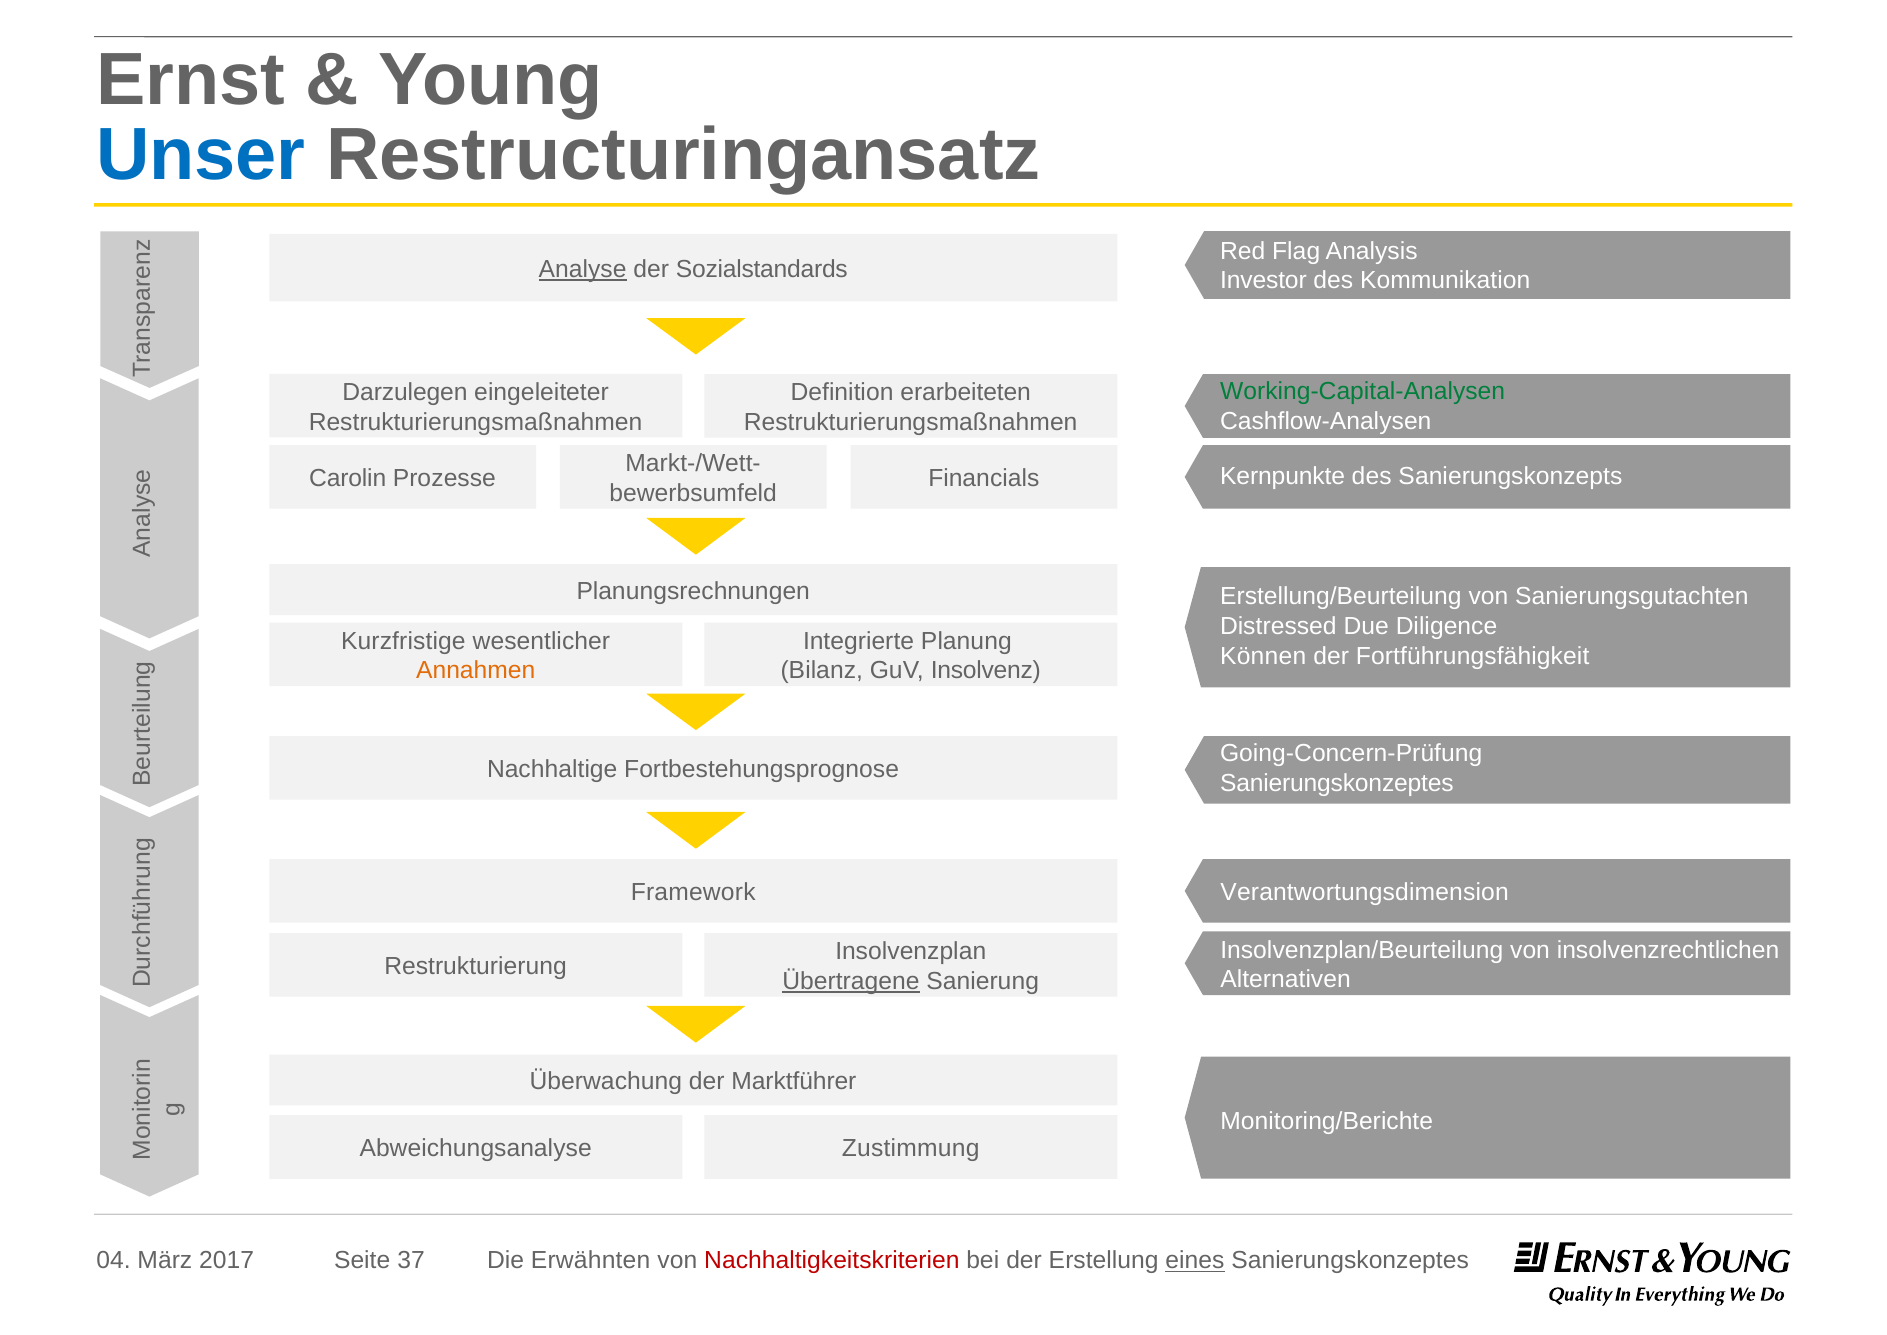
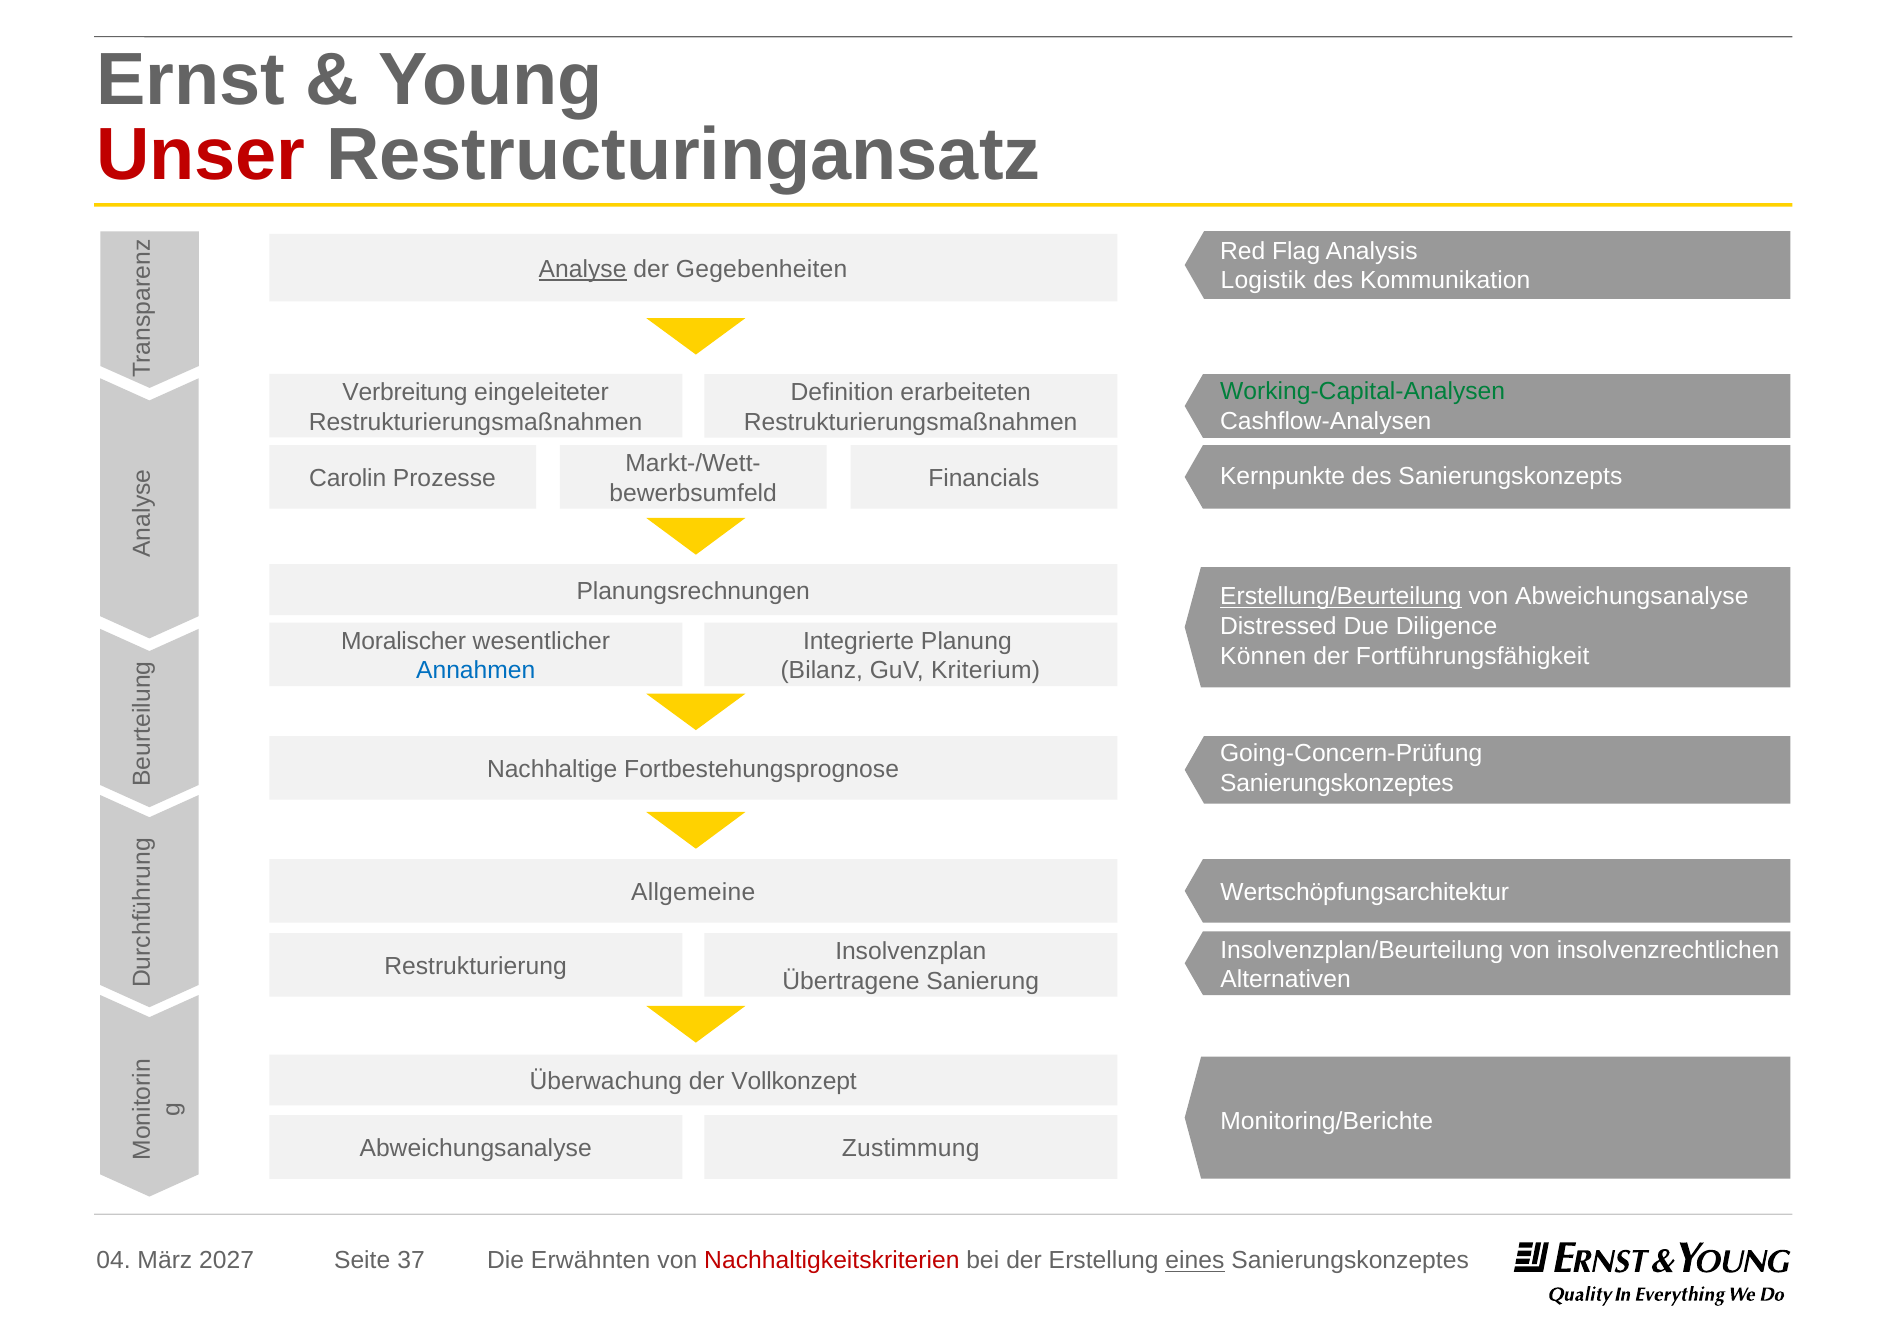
Unser colour: blue -> red (201, 155)
Sozialstandards: Sozialstandards -> Gegebenheiten (762, 269)
Investor: Investor -> Logistik (1263, 280)
Darzulegen: Darzulegen -> Verbreitung (405, 392)
Erstellung/Beurteilung underline: none -> present (1341, 596)
von Sanierungsgutachten: Sanierungsgutachten -> Abweichungsanalyse (1632, 596)
Kurzfristige: Kurzfristige -> Moralischer (404, 641)
Annahmen colour: orange -> blue (476, 670)
Insolvenz: Insolvenz -> Kriterium (986, 670)
Framework: Framework -> Allgemeine (693, 892)
Verantwortungsdimension: Verantwortungsdimension -> Wertschöpfungsarchitektur (1365, 892)
Übertragene underline: present -> none (851, 981)
Marktführer: Marktführer -> Vollkonzept (794, 1081)
2017: 2017 -> 2027 (227, 1260)
